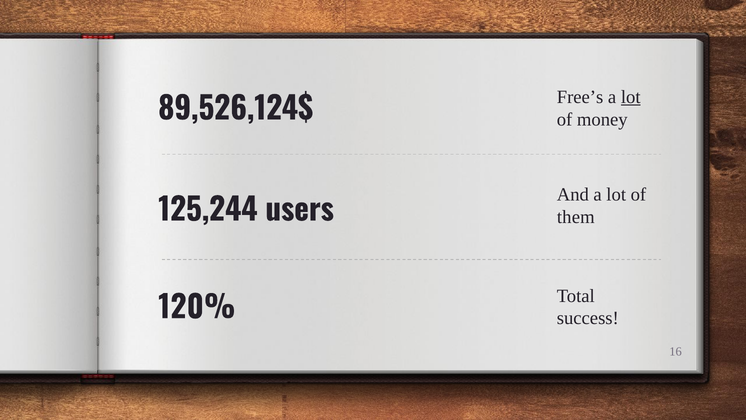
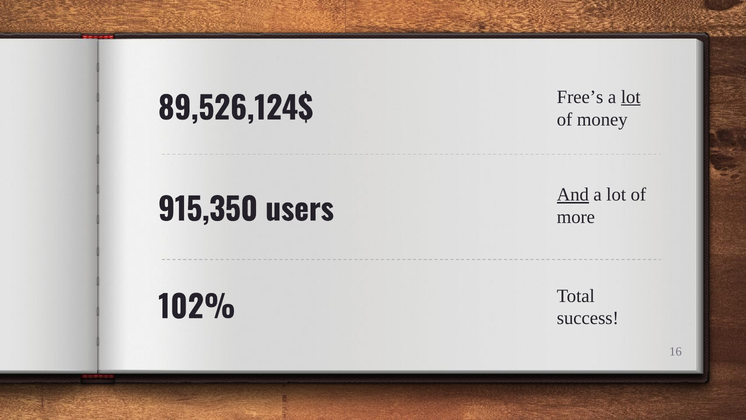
And underline: none -> present (573, 195)
125,244: 125,244 -> 915,350 (208, 210)
them: them -> more (576, 217)
120%: 120% -> 102% (197, 308)
